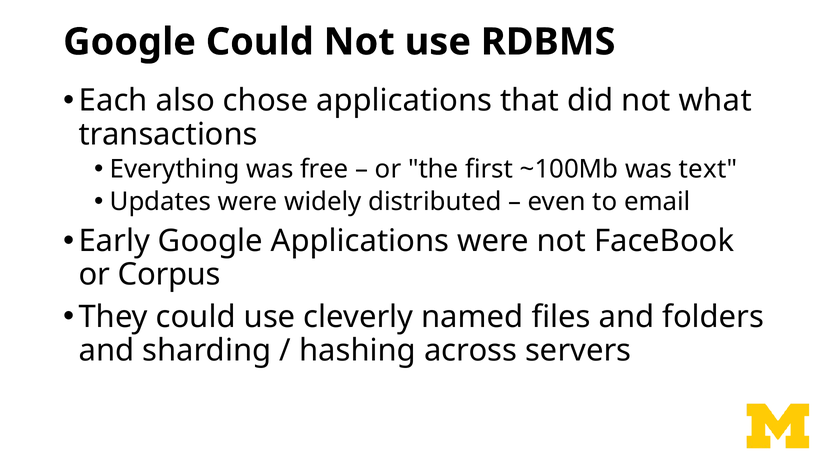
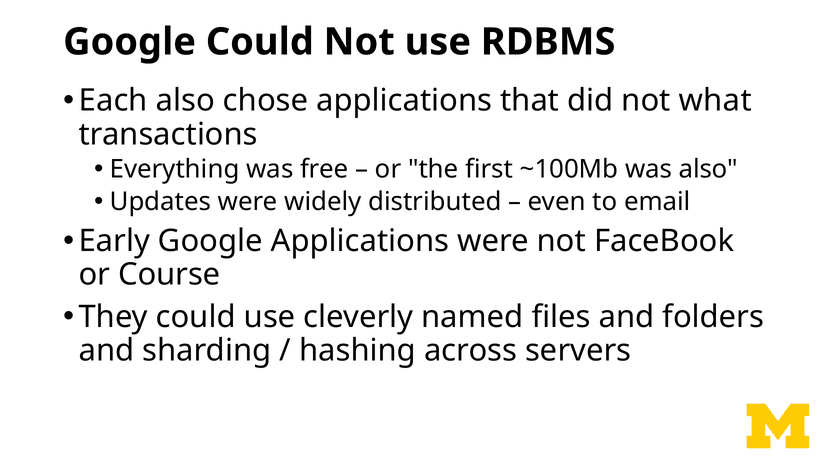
was text: text -> also (708, 169)
Corpus: Corpus -> Course (169, 274)
